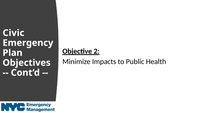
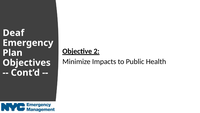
Civic: Civic -> Deaf (14, 33)
